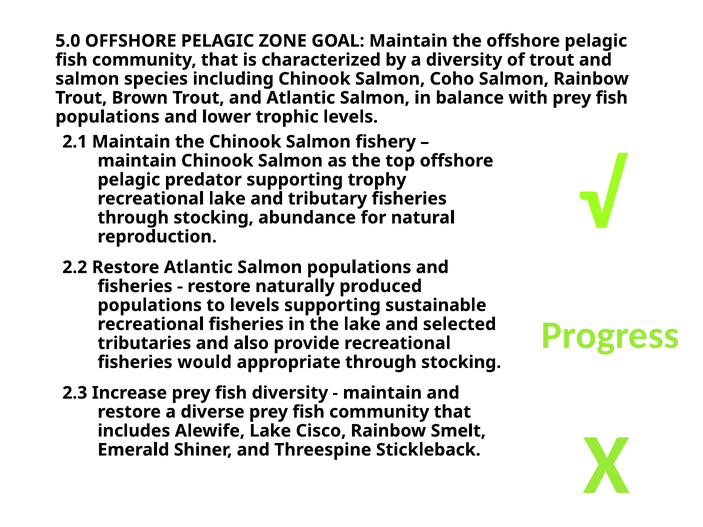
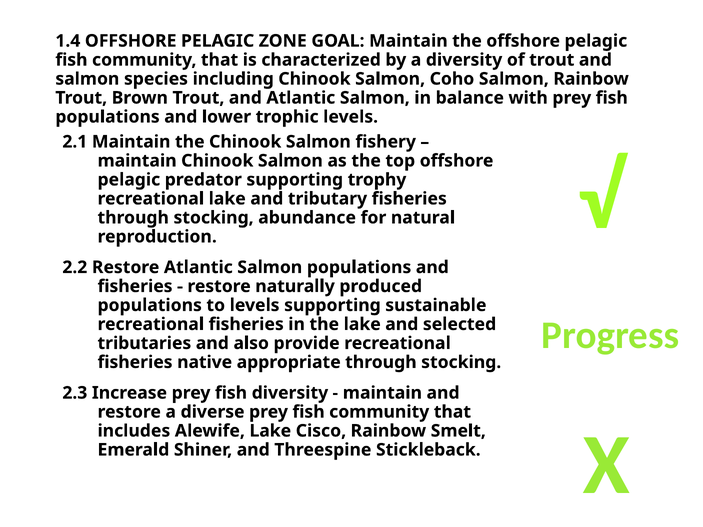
5.0: 5.0 -> 1.4 (68, 41)
would: would -> native (205, 362)
